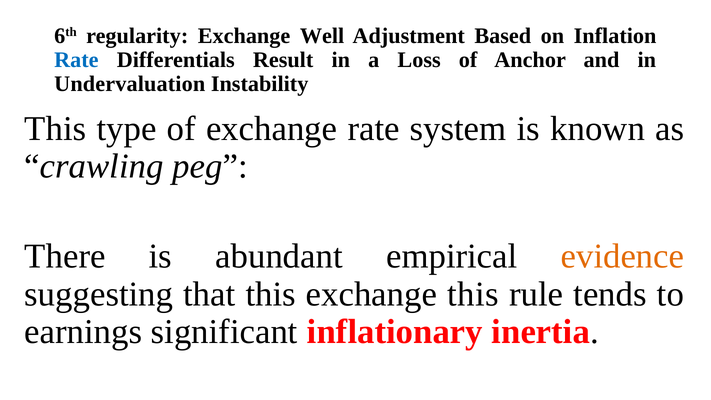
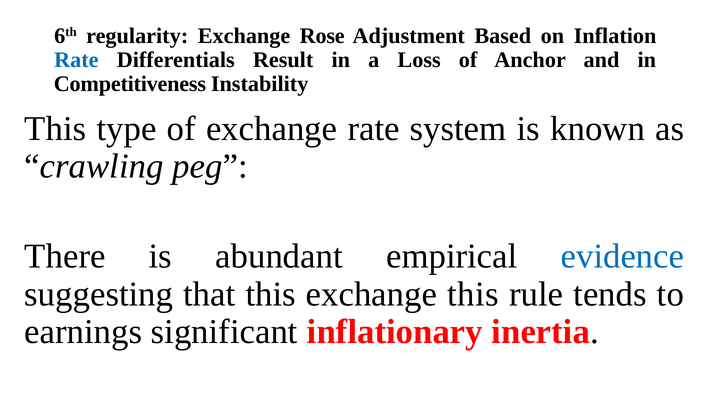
Well: Well -> Rose (322, 36)
Undervaluation: Undervaluation -> Competitiveness (130, 84)
evidence colour: orange -> blue (622, 256)
